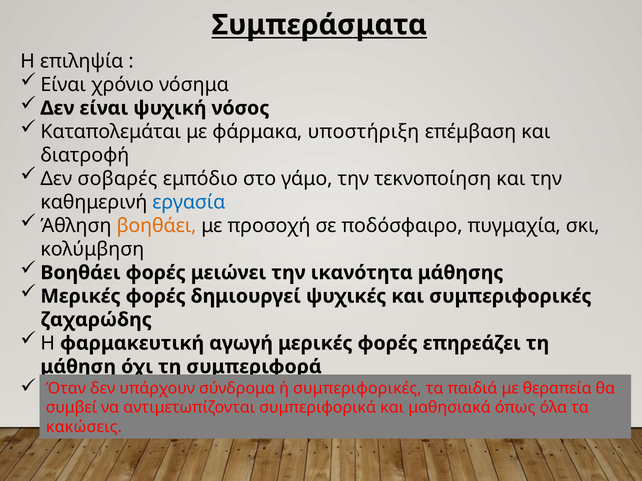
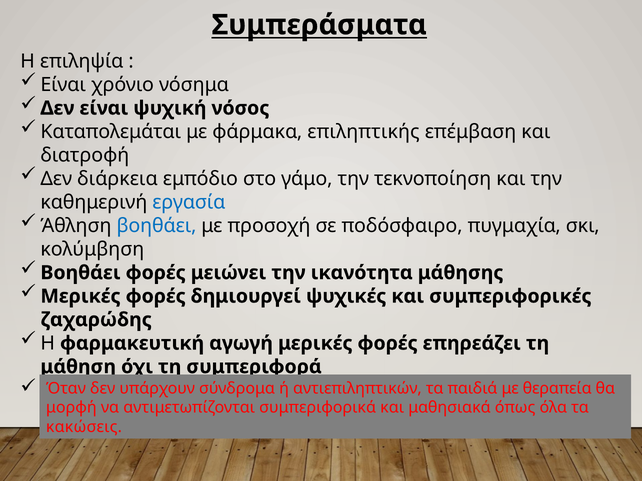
υποστήριξη: υποστήριξη -> επιληπτικής (363, 132)
σοβαρές: σοβαρές -> διάρκεια (117, 179)
βοηθάει colour: orange -> blue (157, 226)
ή συμπεριφορικές: συμπεριφορικές -> αντιεπιληπτικών (357, 389)
συμβεί: συμβεί -> μορφή (71, 408)
